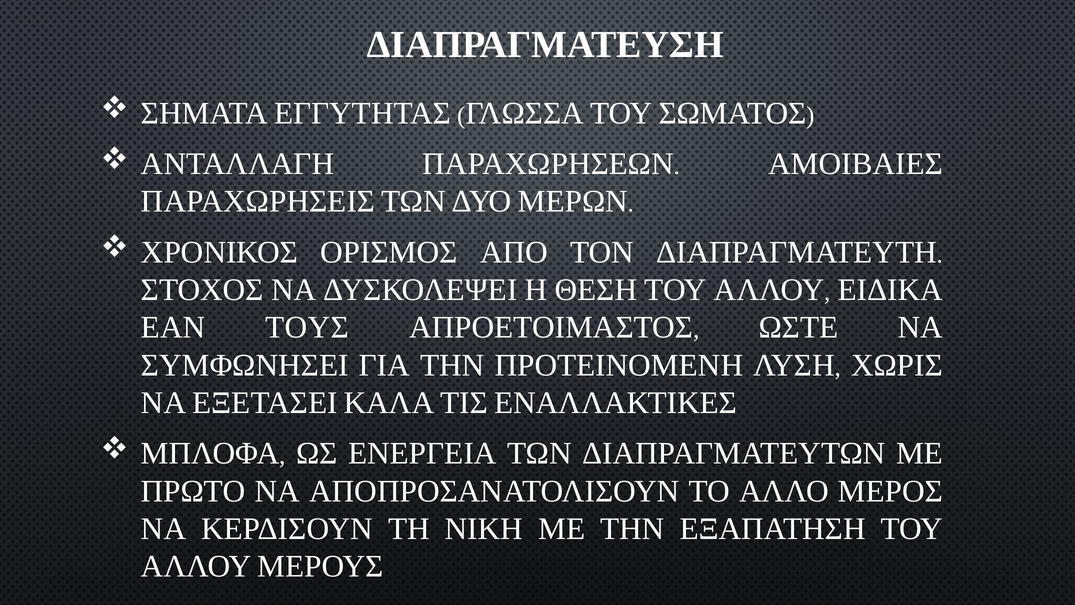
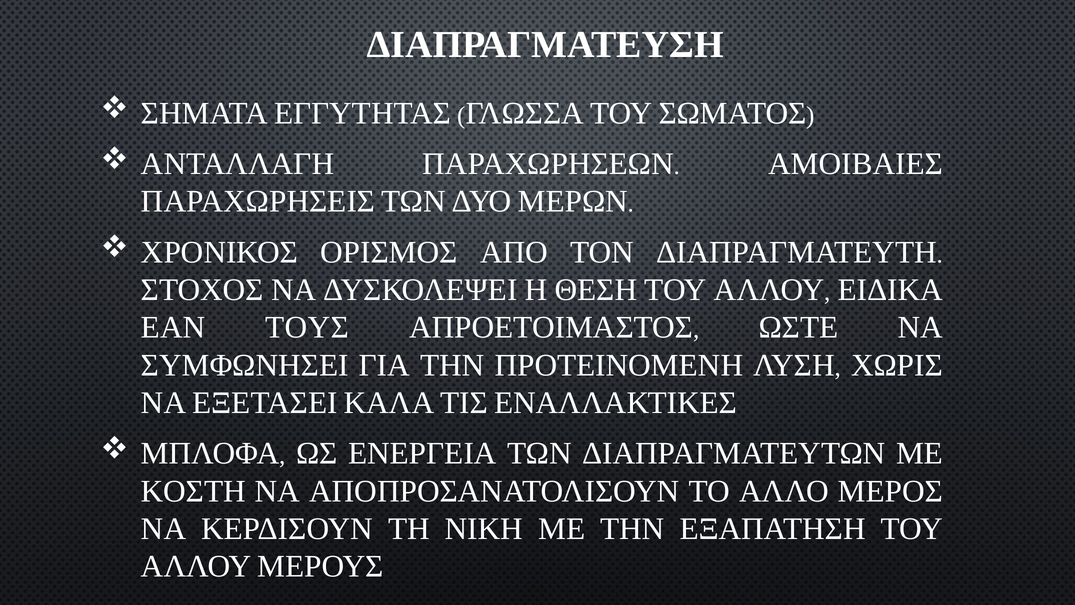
ΠΡΩΤΟ: ΠΡΩΤΟ -> ΚΟΣΤΗ (193, 491)
